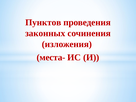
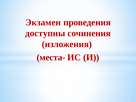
Пунктов: Пунктов -> Экзамен (43, 22)
законных: законных -> доступны (45, 33)
